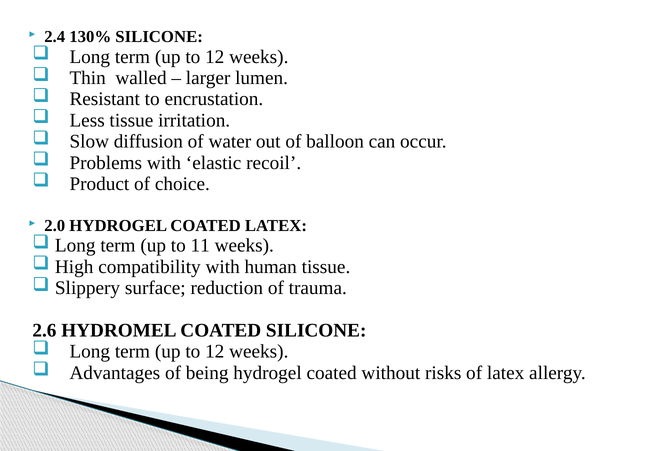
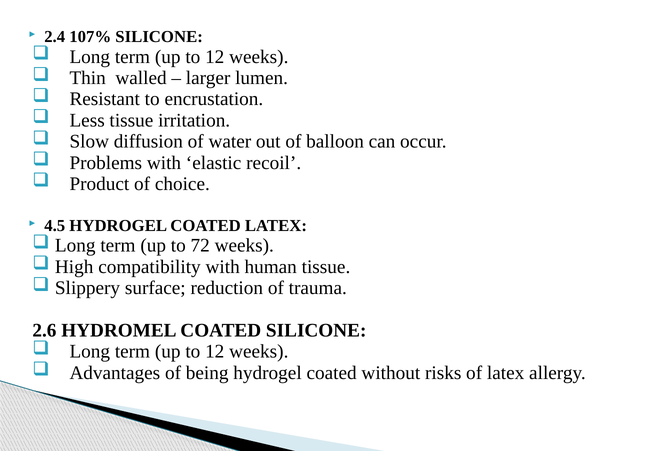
130%: 130% -> 107% (90, 37)
2.0: 2.0 -> 4.5 (55, 226)
11: 11 -> 72 (200, 246)
